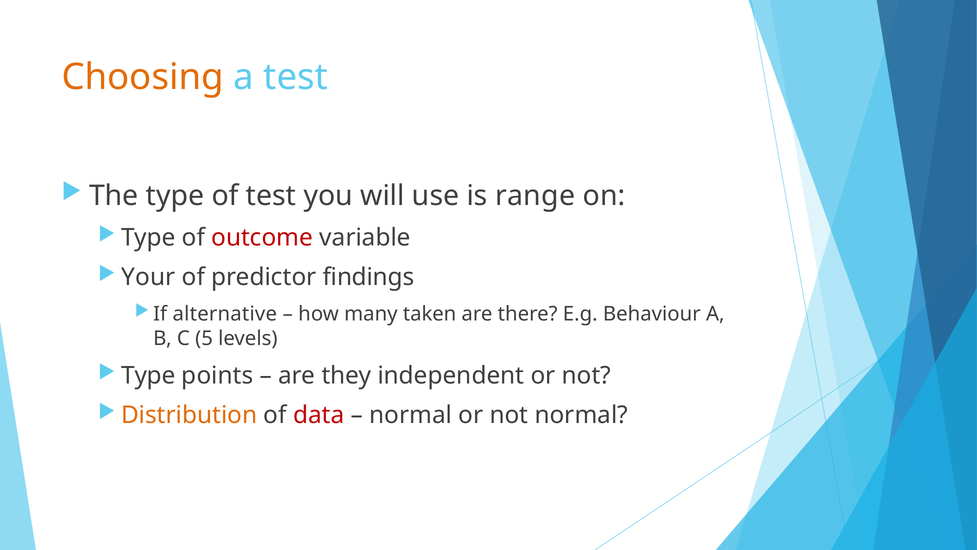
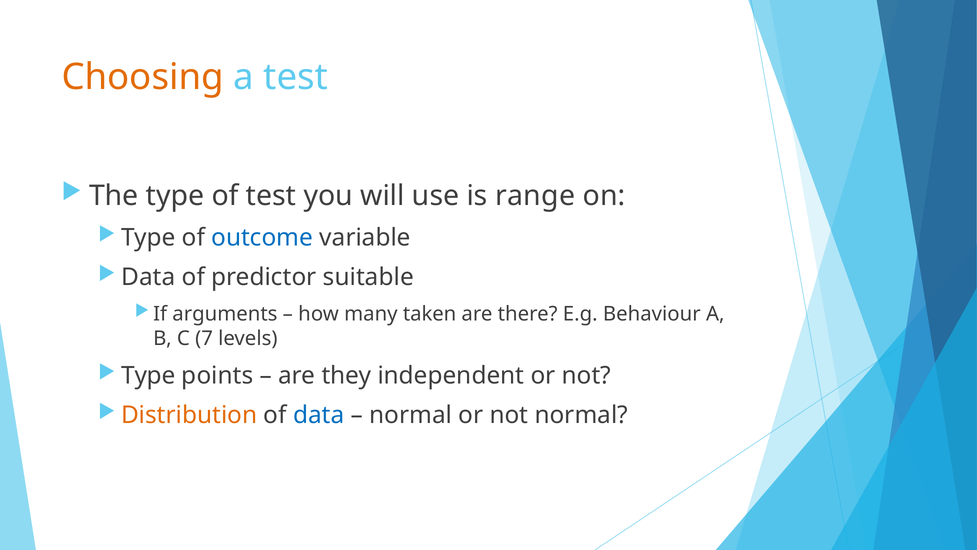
outcome colour: red -> blue (262, 237)
Your: Your -> Data (148, 277)
findings: findings -> suitable (368, 277)
alternative: alternative -> arguments (225, 314)
5: 5 -> 7 (204, 338)
data colour: red -> blue (319, 415)
